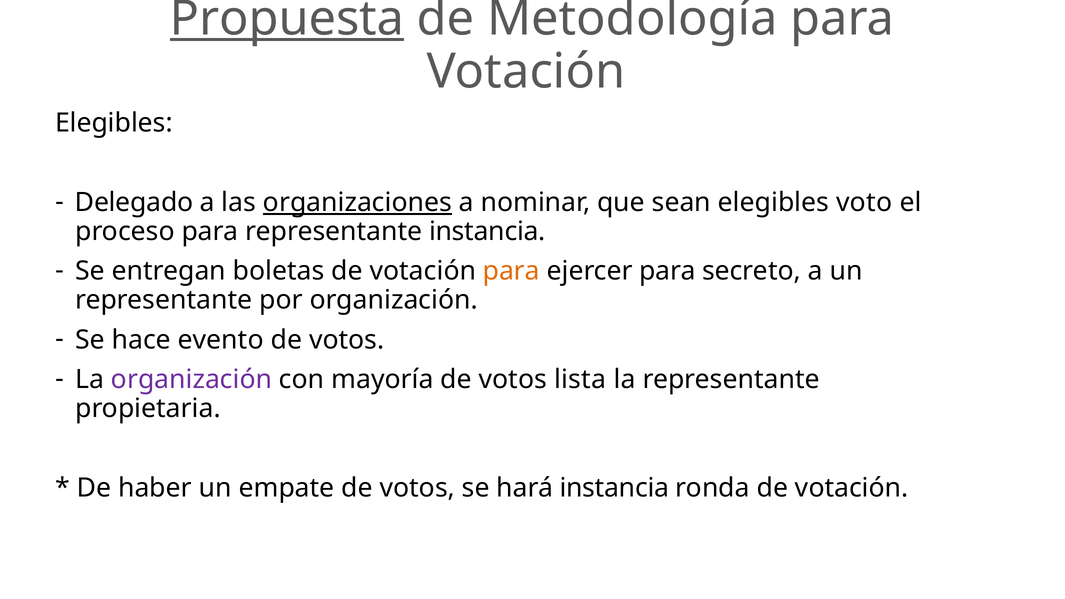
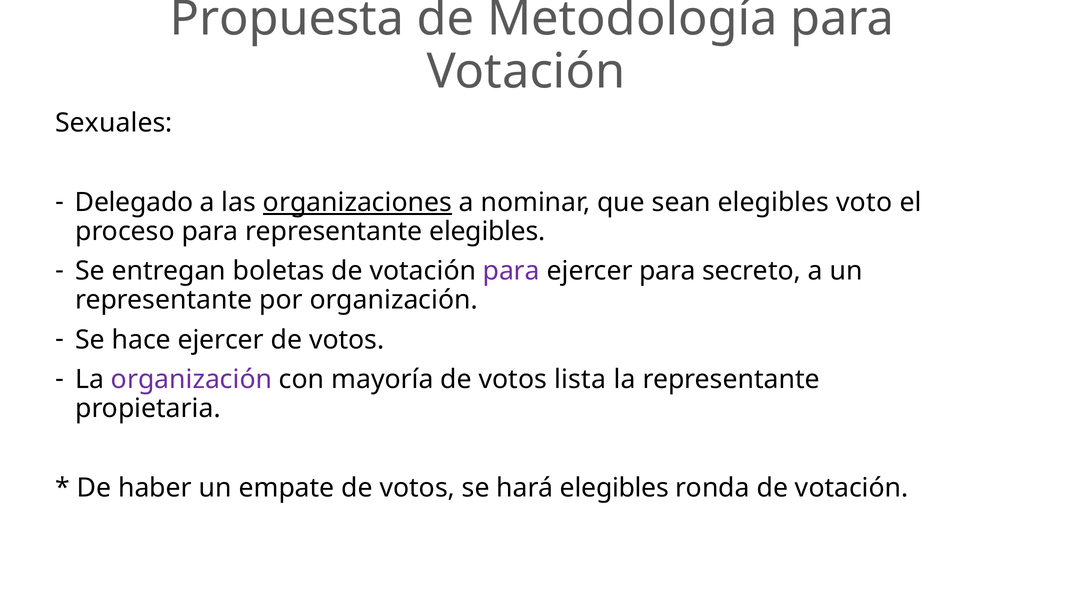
Propuesta underline: present -> none (287, 19)
Elegibles: Elegibles -> Sexuales (114, 123)
representante instancia: instancia -> elegibles (487, 231)
para colour: orange -> purple (511, 271)
hace evento: evento -> ejercer (221, 340)
hará instancia: instancia -> elegibles (614, 488)
